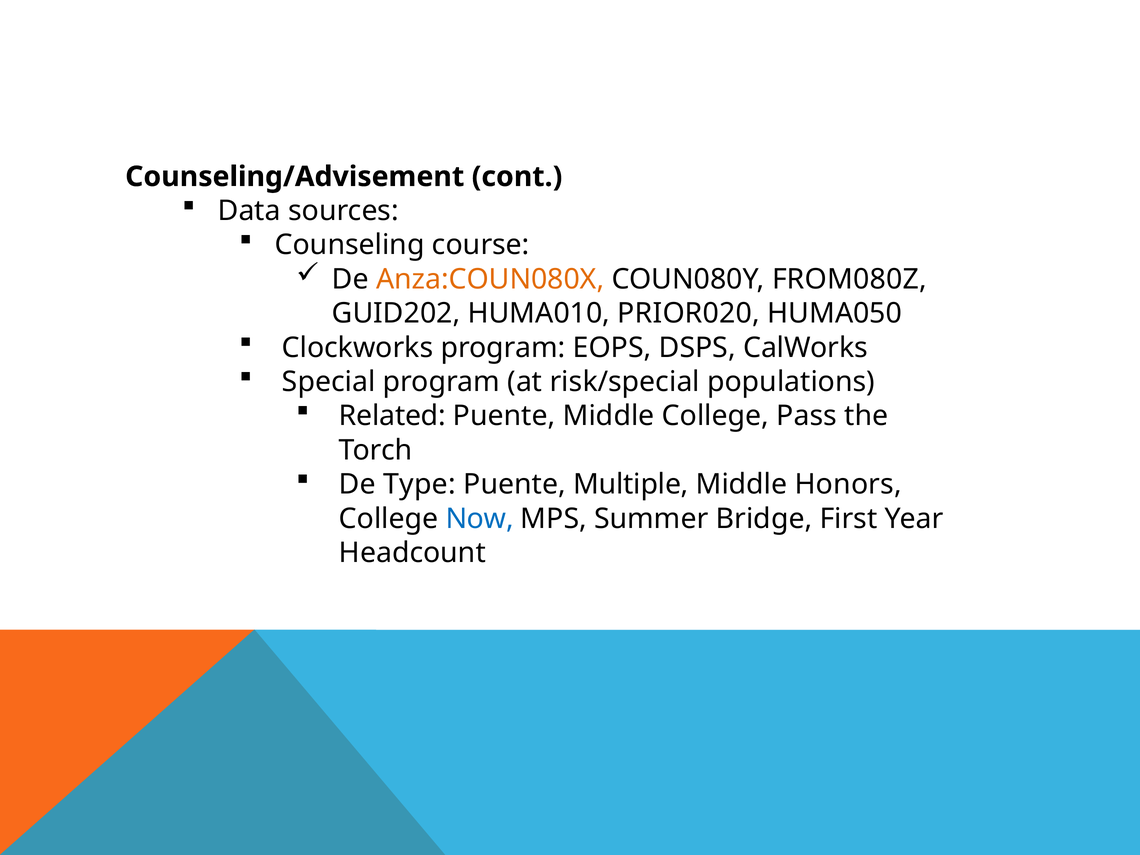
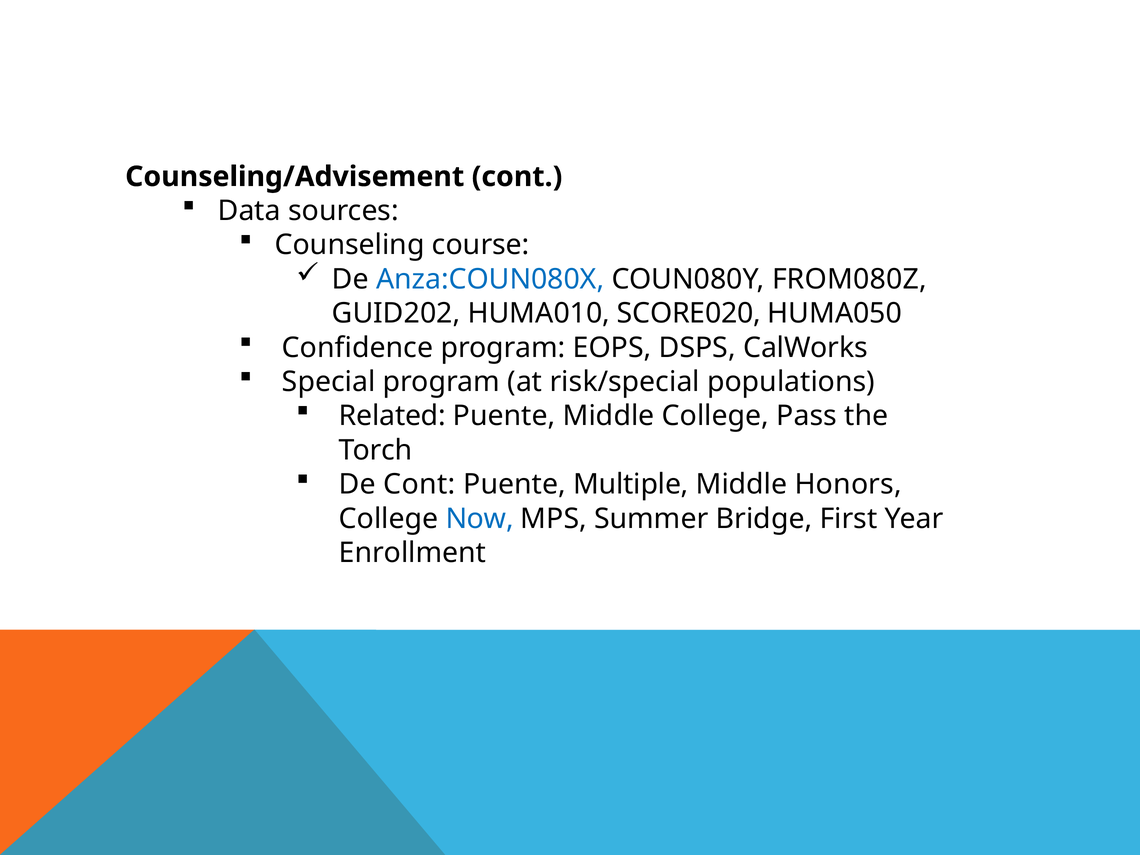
Anza:COUN080X colour: orange -> blue (490, 279)
PRIOR020: PRIOR020 -> SCORE020 (689, 313)
Clockworks: Clockworks -> Confidence (358, 348)
De Type: Type -> Cont (419, 484)
Headcount: Headcount -> Enrollment (412, 553)
